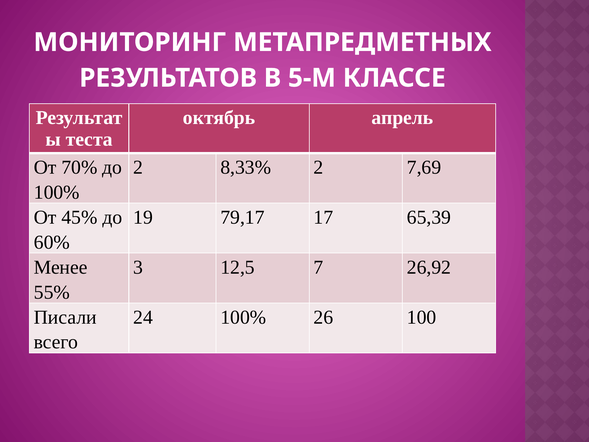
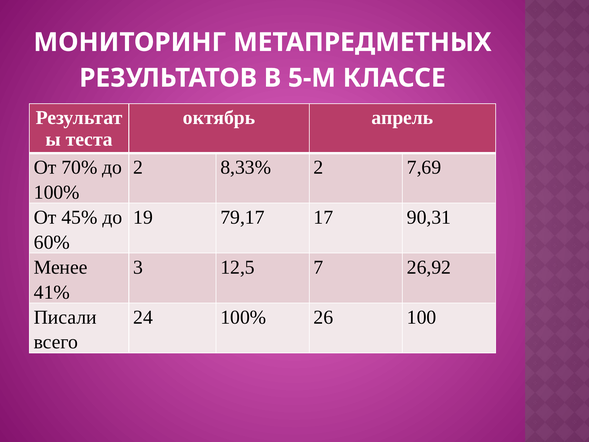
65,39: 65,39 -> 90,31 (429, 217)
55%: 55% -> 41% (52, 292)
